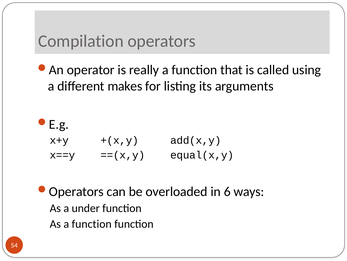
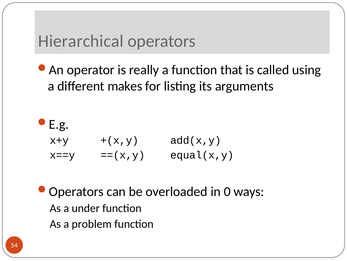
Compilation: Compilation -> Hierarchical (81, 41)
6: 6 -> 0 (227, 191)
As a function: function -> problem (92, 223)
